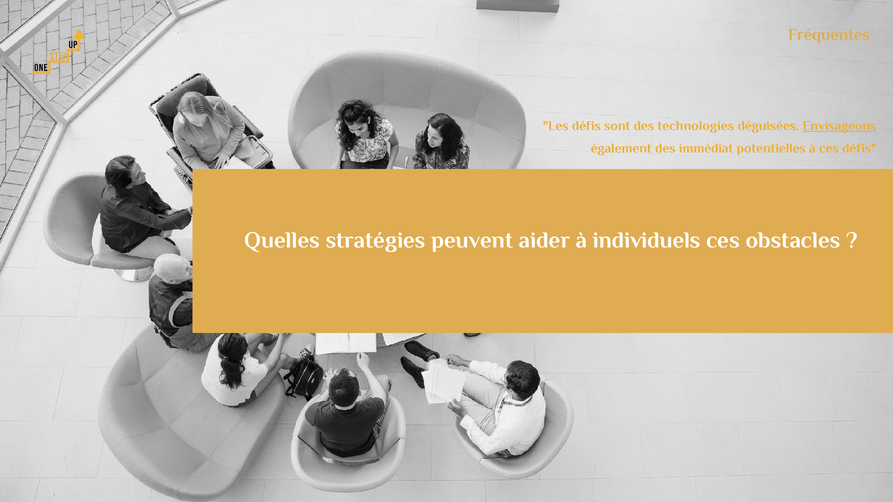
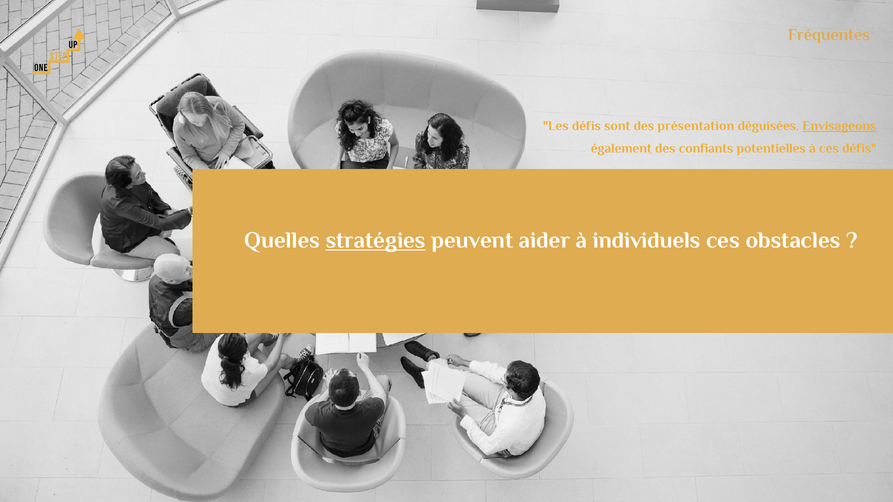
technologies: technologies -> présentation (696, 126)
immédiat: immédiat -> confiants (706, 148)
stratégies underline: none -> present (376, 240)
